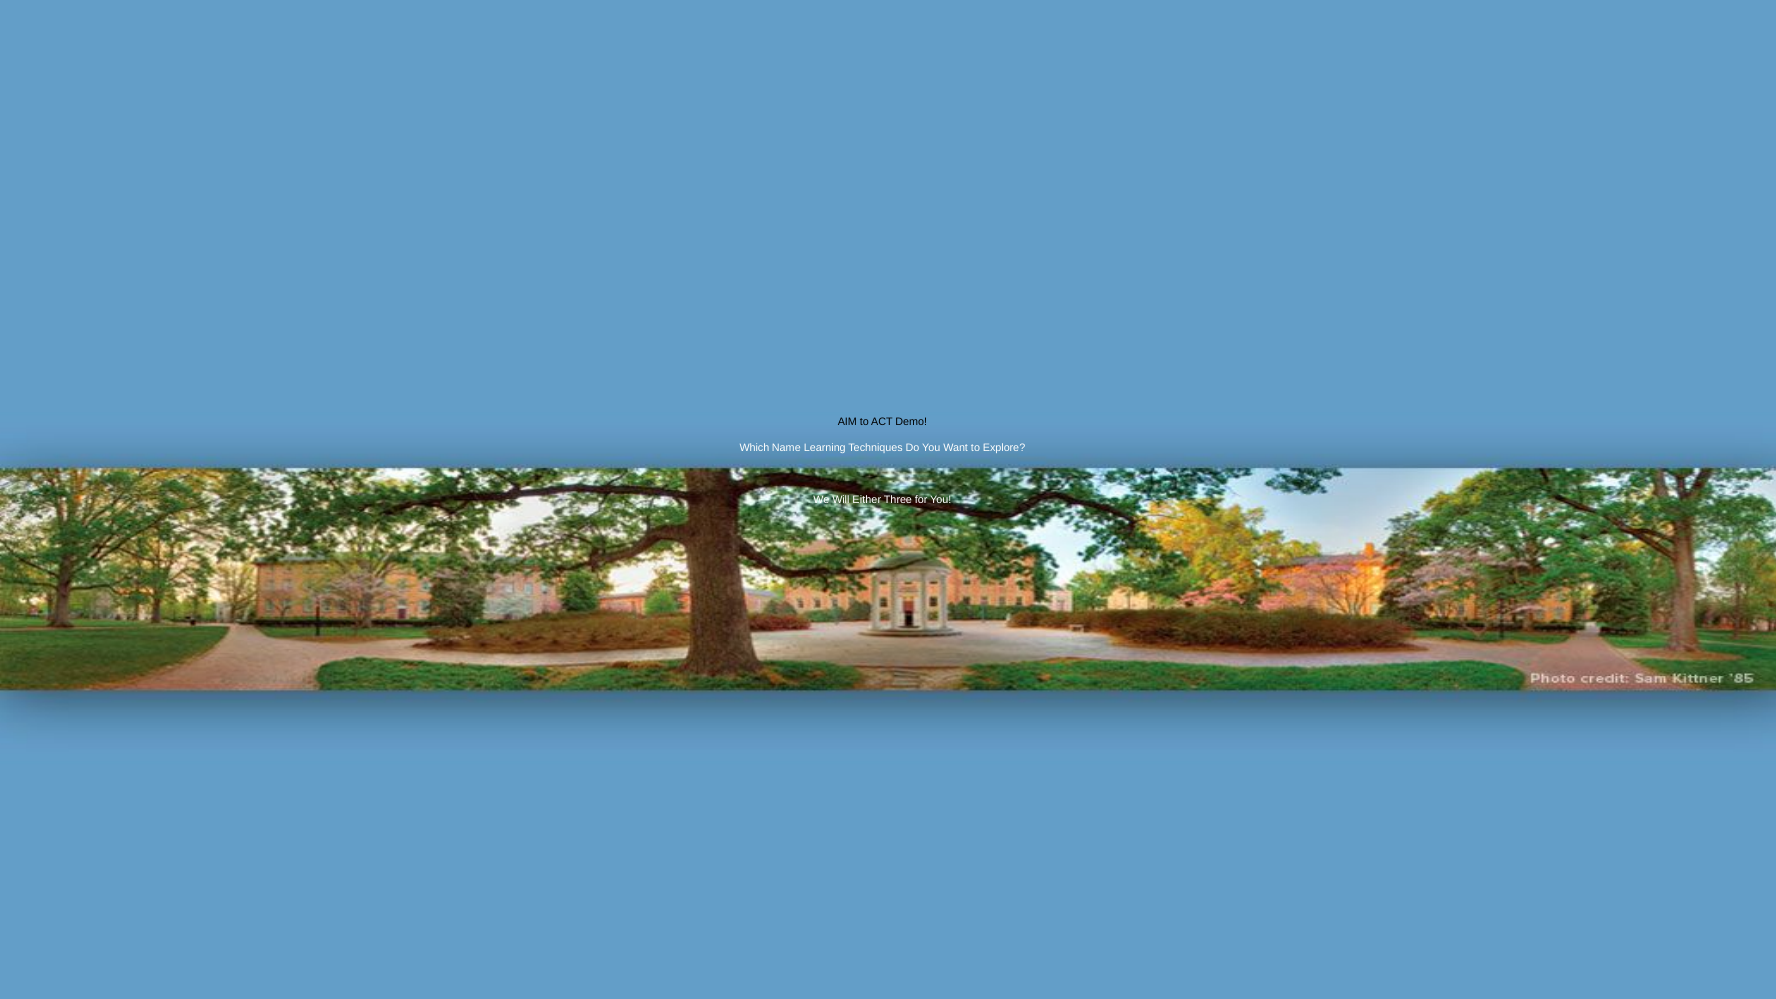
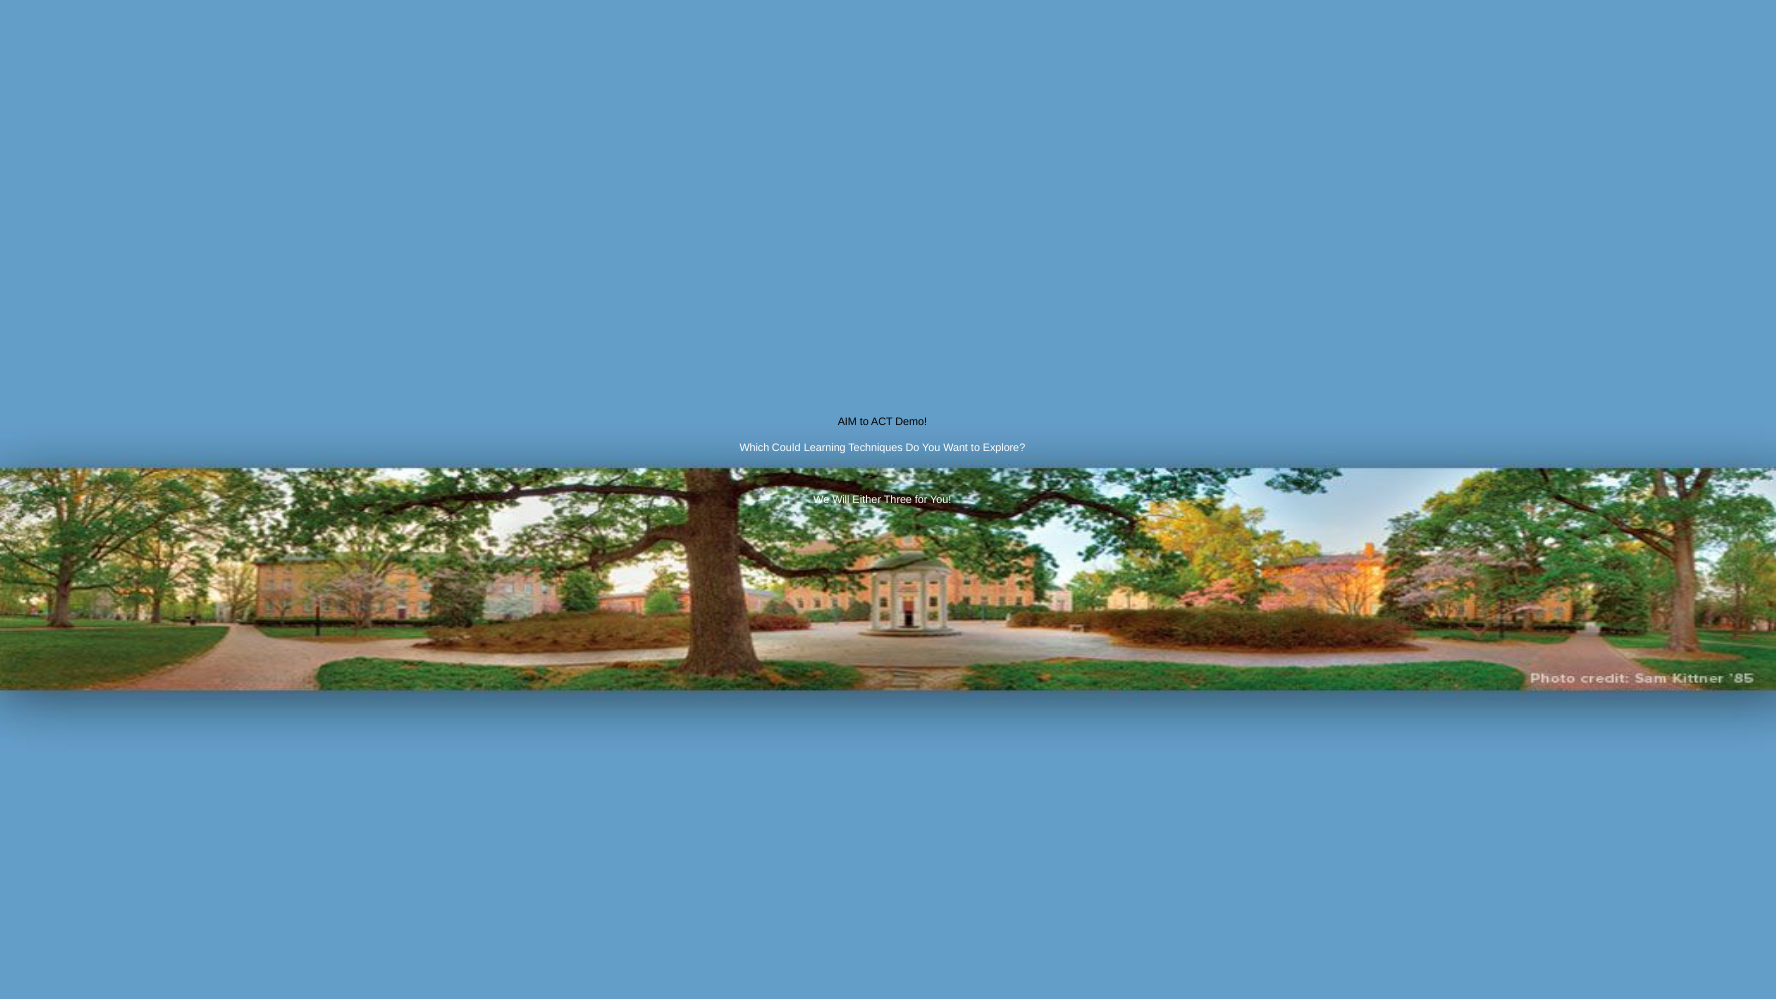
Name: Name -> Could (786, 448)
